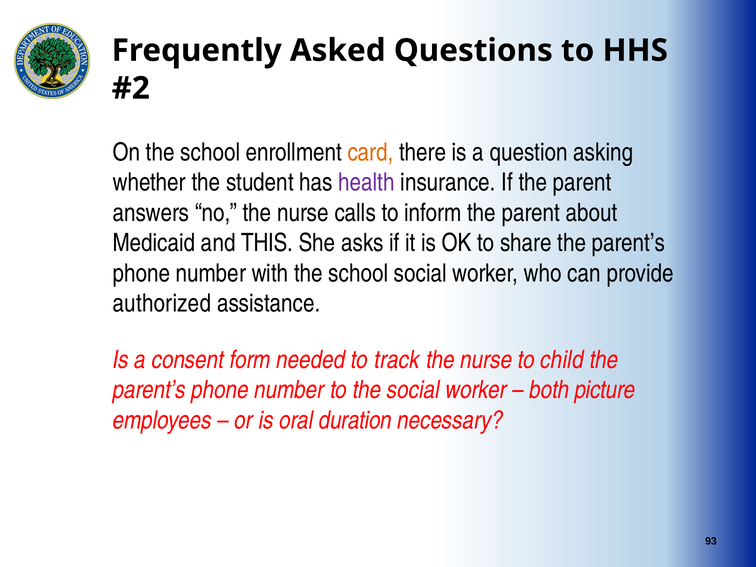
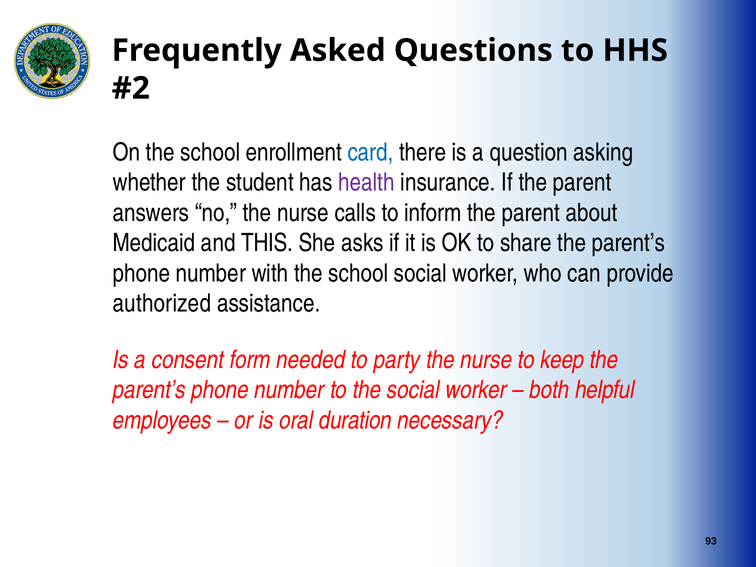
card colour: orange -> blue (371, 152)
track: track -> party (397, 360)
child: child -> keep (562, 360)
picture: picture -> helpful (605, 390)
